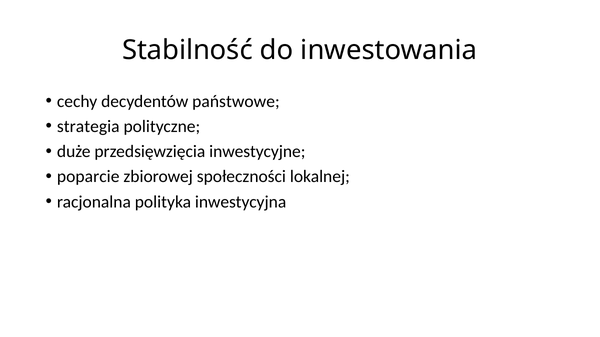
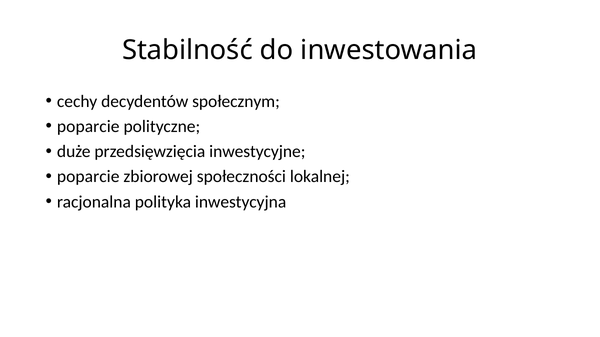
państwowe: państwowe -> społecznym (236, 101)
strategia: strategia -> poparcie (88, 127)
